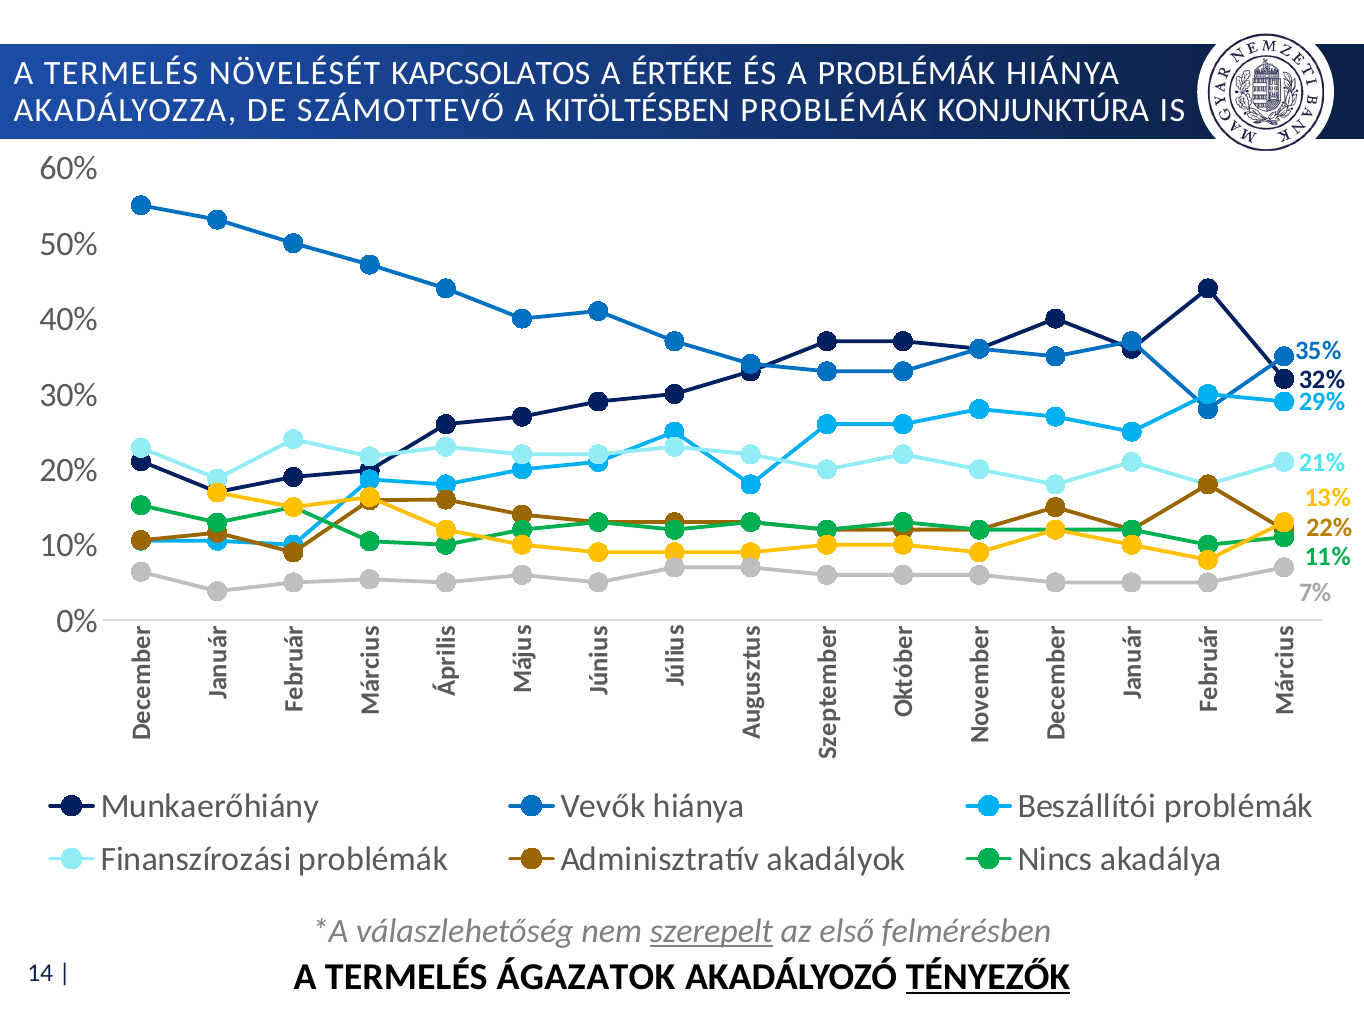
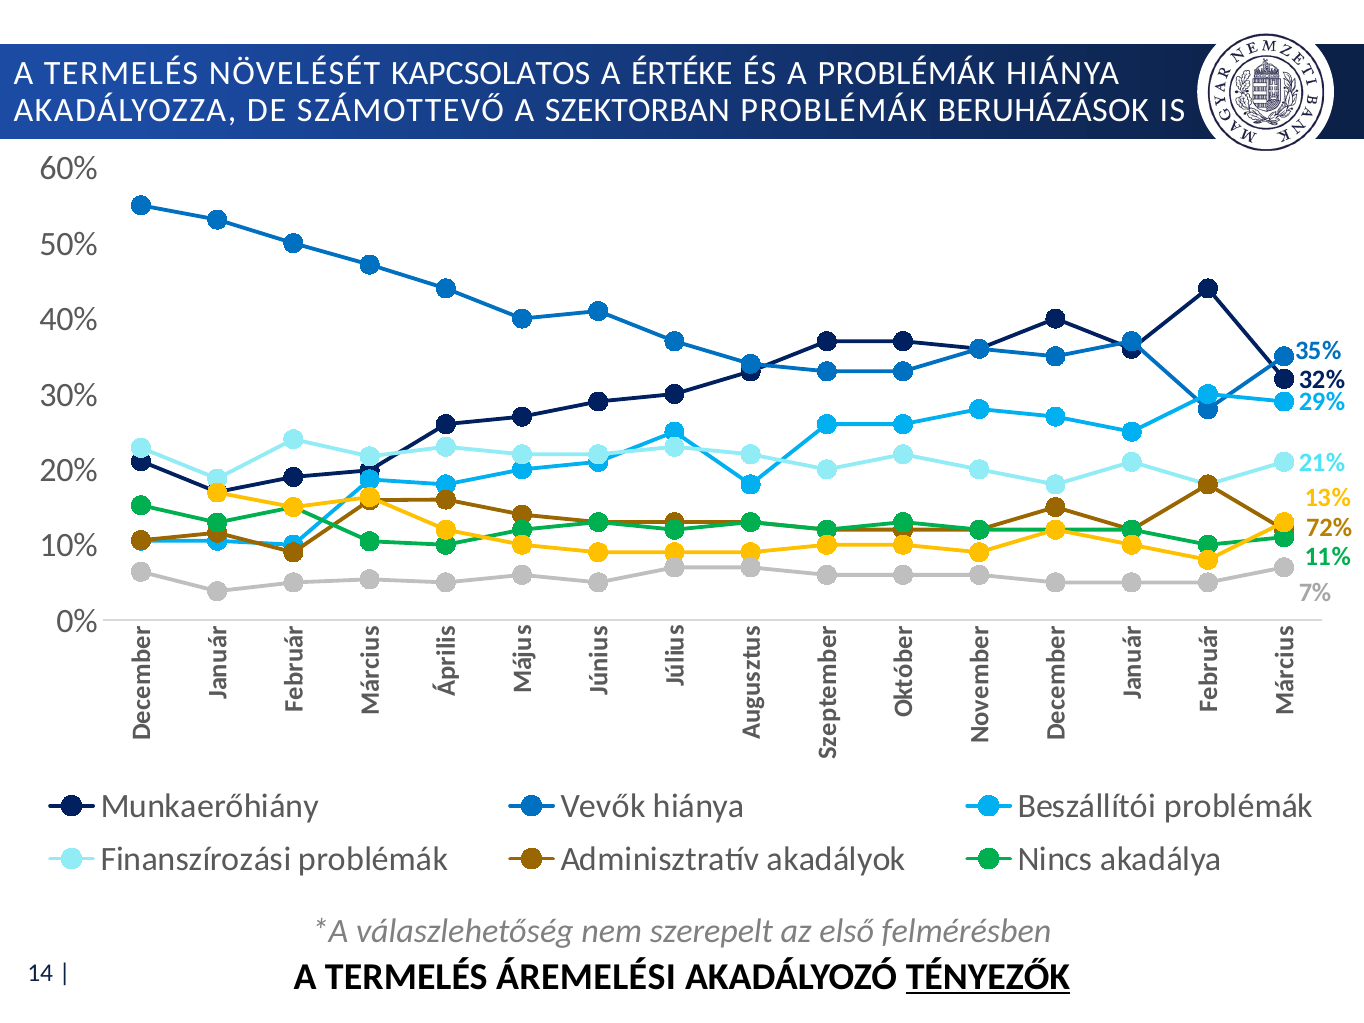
KITÖLTÉSBEN: KITÖLTÉSBEN -> SZEKTORBAN (637, 110)
KONJUNKTÚRA: KONJUNKTÚRA -> BERUHÁZÁSOK (1043, 110)
22%: 22% -> 72% (1329, 528)
szerepelt underline: present -> none (711, 932)
ÁGAZATOK: ÁGAZATOK -> ÁREMELÉSI (586, 977)
